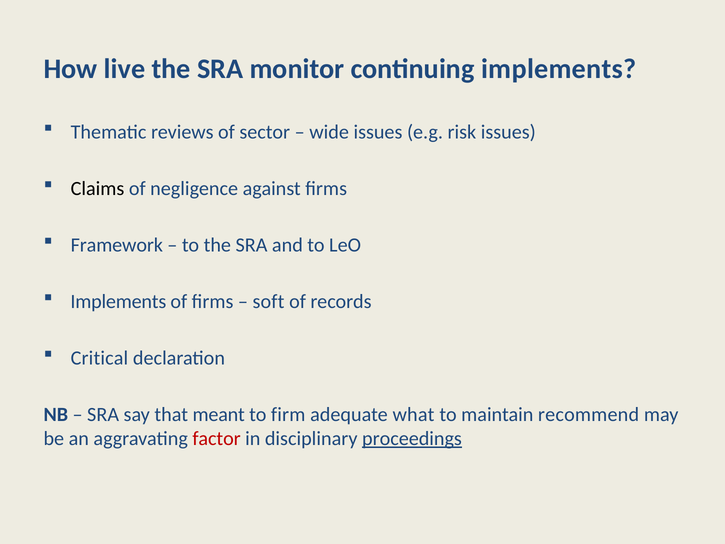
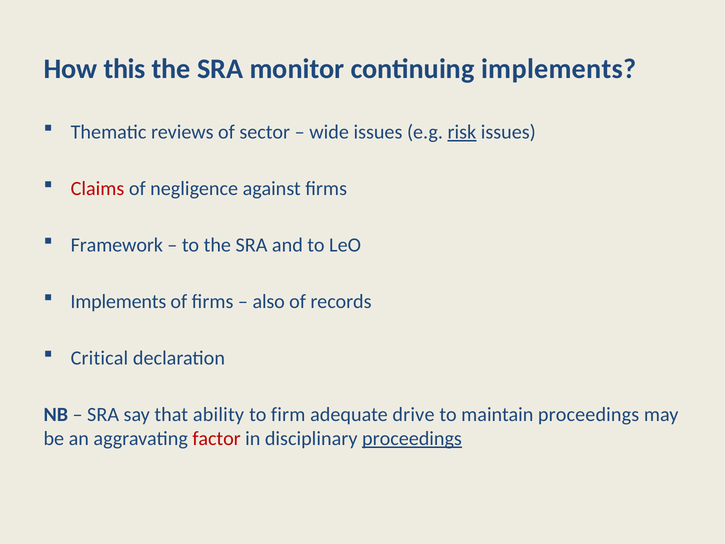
live: live -> this (125, 69)
risk underline: none -> present (462, 132)
Claims colour: black -> red (98, 188)
soft: soft -> also (269, 301)
meant: meant -> ability (219, 414)
what: what -> drive (413, 414)
maintain recommend: recommend -> proceedings (589, 414)
